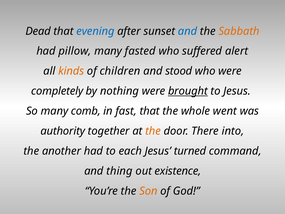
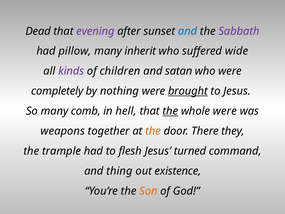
evening colour: blue -> purple (95, 31)
Sabbath colour: orange -> purple (239, 31)
fasted: fasted -> inherit (140, 51)
alert: alert -> wide (237, 51)
kinds colour: orange -> purple (71, 71)
stood: stood -> satan (179, 71)
fast: fast -> hell (126, 111)
the underline: none -> present (170, 111)
whole went: went -> were (225, 111)
authority: authority -> weapons (63, 131)
into: into -> they (233, 131)
another: another -> trample (62, 151)
each: each -> flesh (130, 151)
